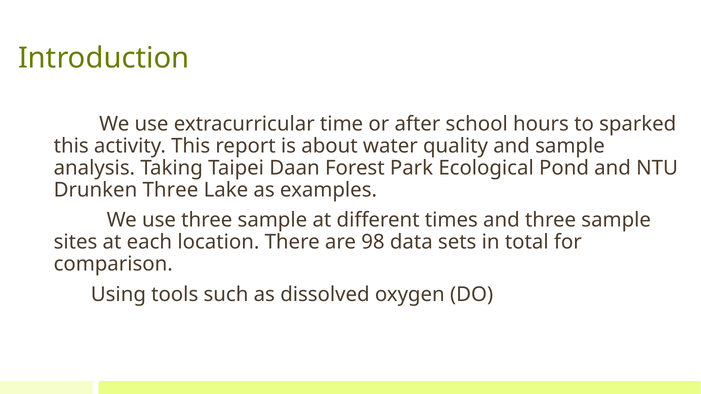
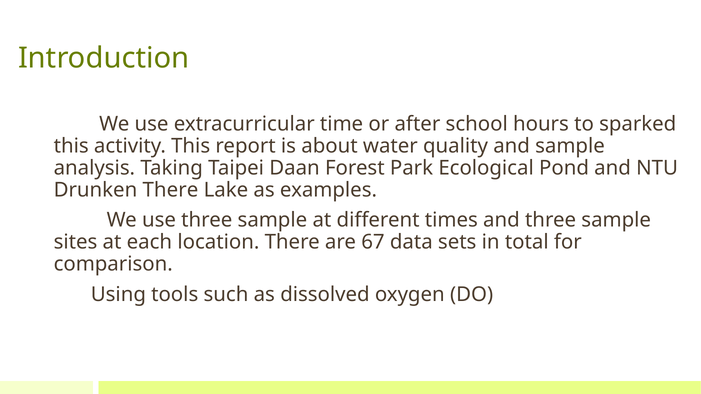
Drunken Three: Three -> There (170, 190)
98: 98 -> 67 (373, 242)
